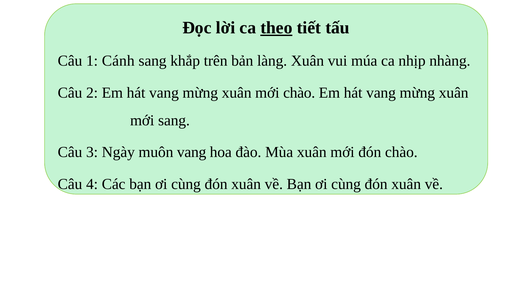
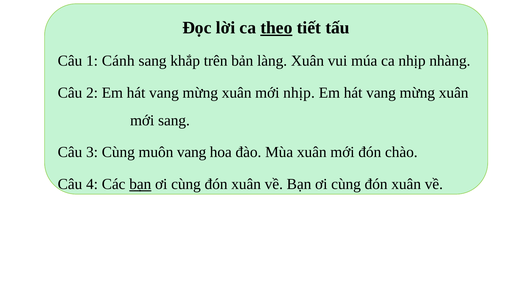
mới chào: chào -> nhịp (299, 93)
3 Ngày: Ngày -> Cùng (118, 152)
bạn underline: none -> present (140, 184)
